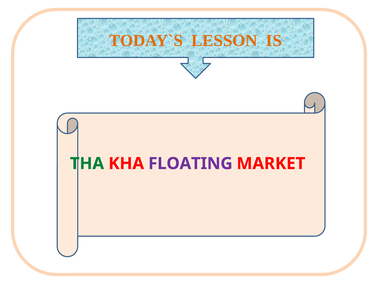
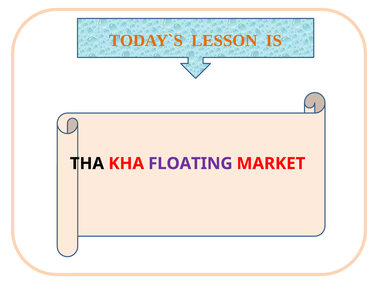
THA colour: green -> black (87, 163)
